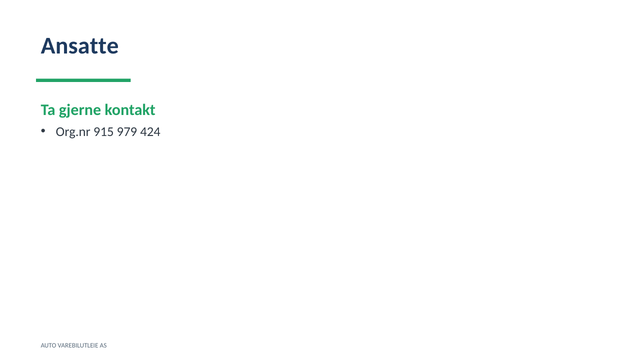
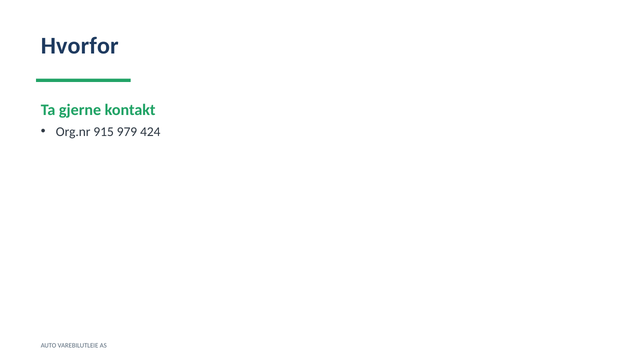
Ansatte: Ansatte -> Hvorfor (80, 46)
